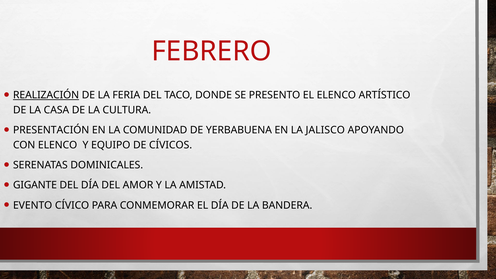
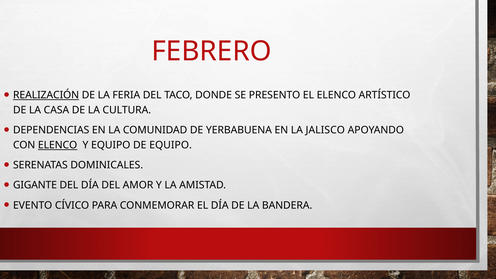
PRESENTACIÓN: PRESENTACIÓN -> DEPENDENCIAS (51, 130)
ELENCO underline: none -> present (58, 145)
DE CÍVICOS: CÍVICOS -> EQUIPO (171, 145)
